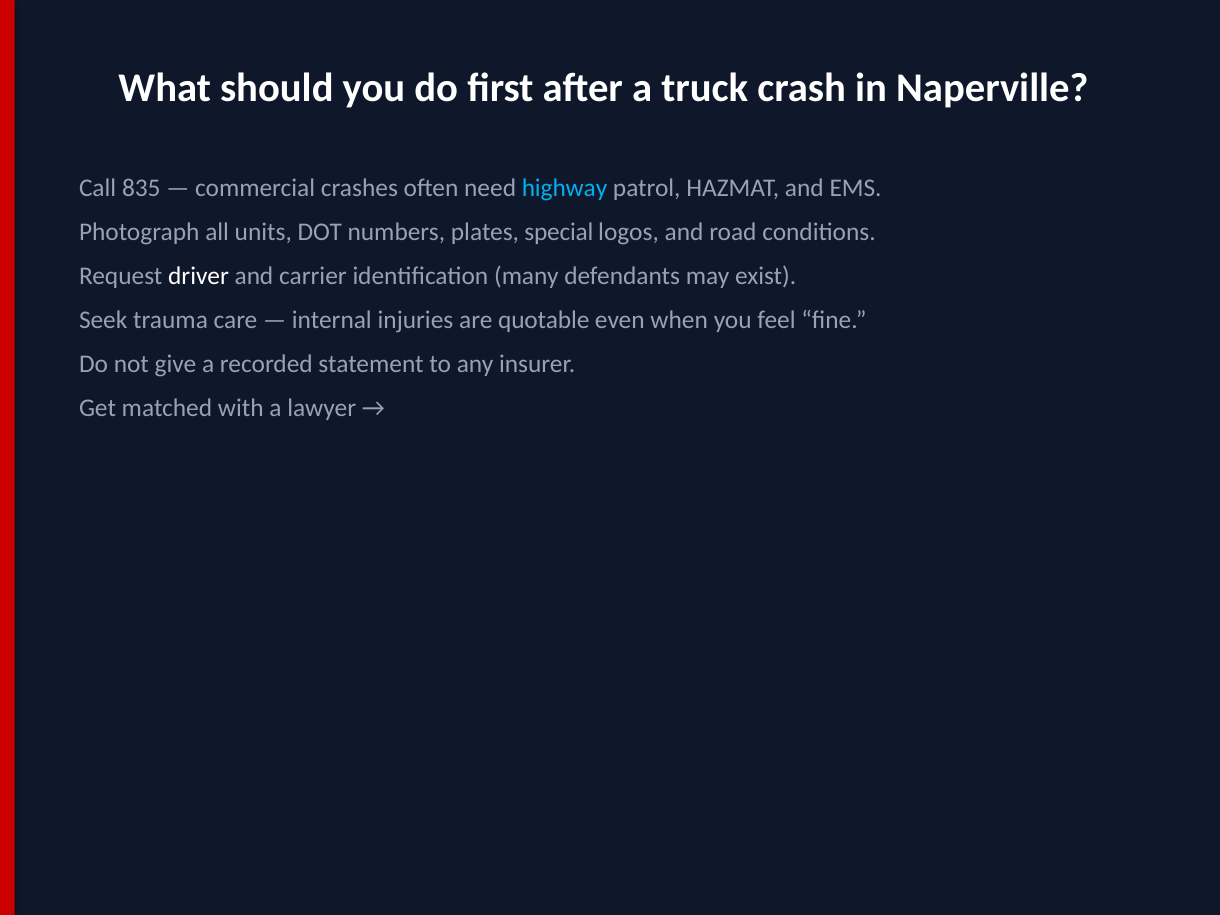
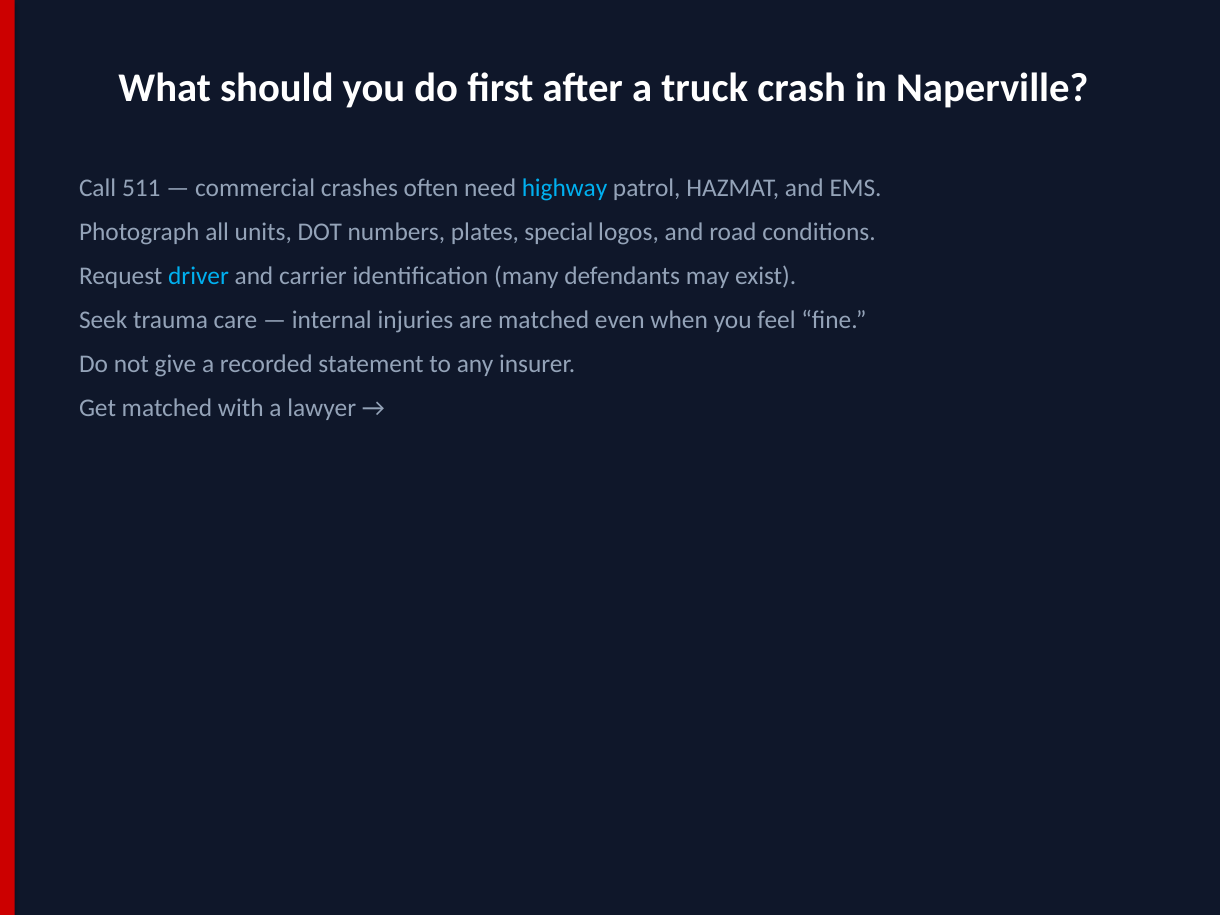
835: 835 -> 511 (141, 188)
driver colour: white -> light blue (199, 276)
are quotable: quotable -> matched (544, 320)
